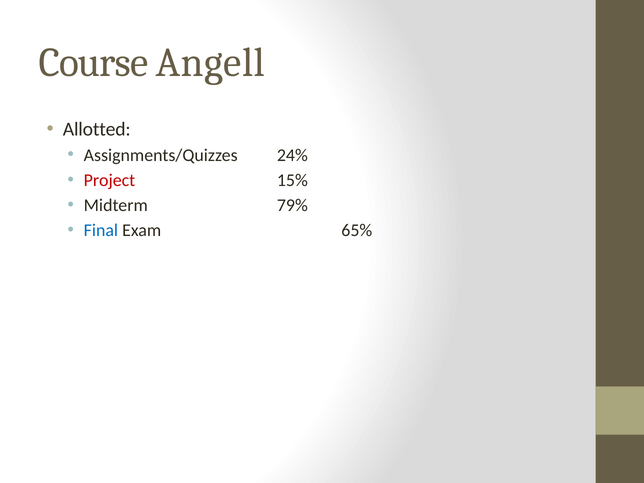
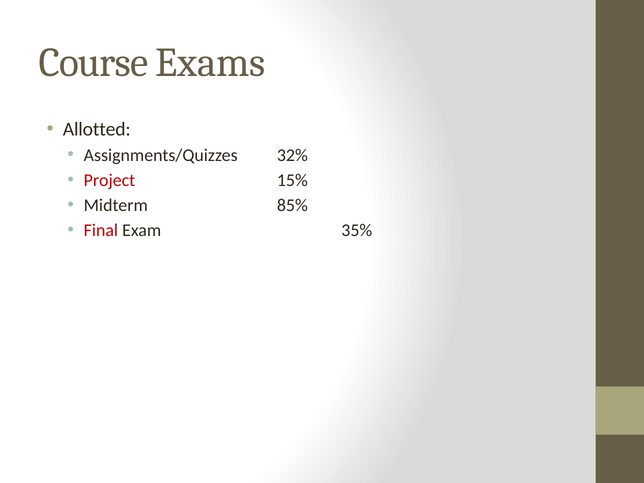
Angell: Angell -> Exams (211, 62)
24%: 24% -> 32% (292, 155)
79%: 79% -> 85% (292, 205)
Final colour: blue -> red (101, 230)
65%: 65% -> 35% (357, 230)
